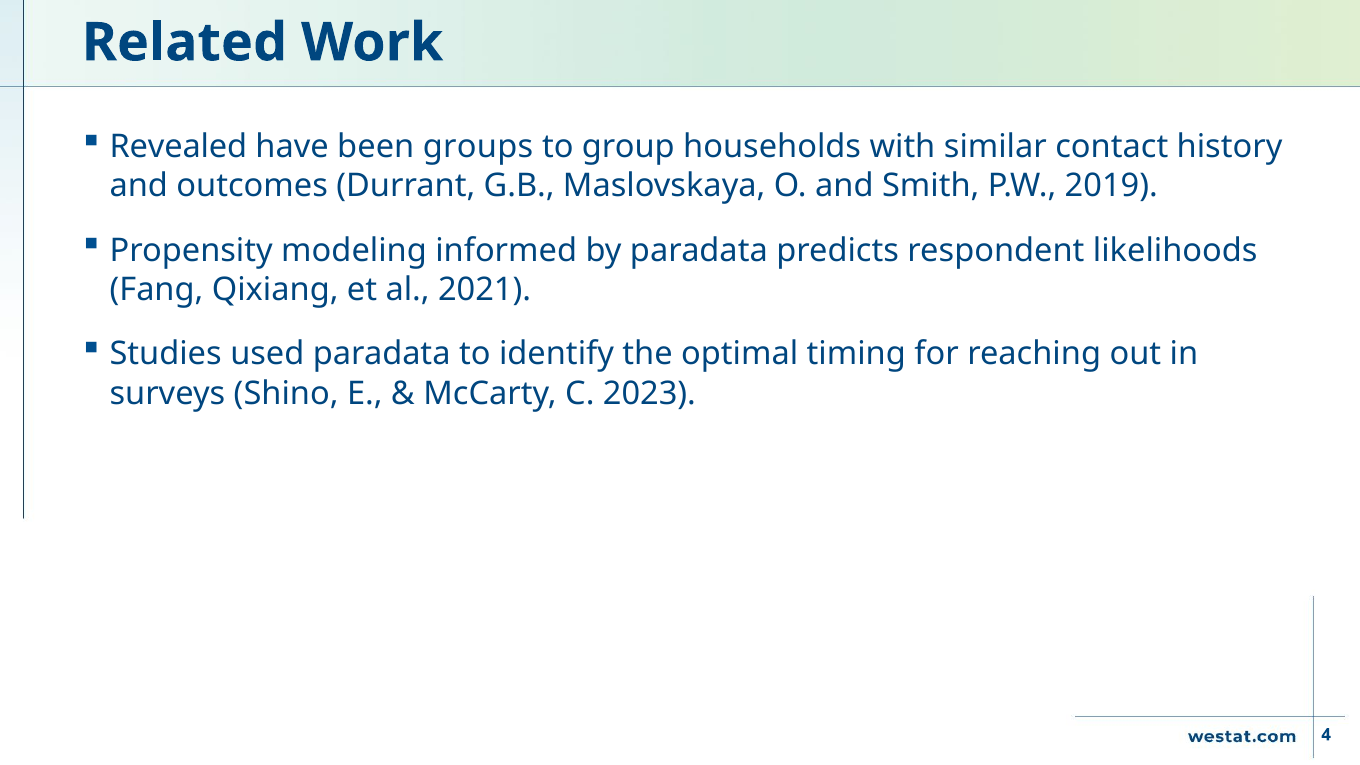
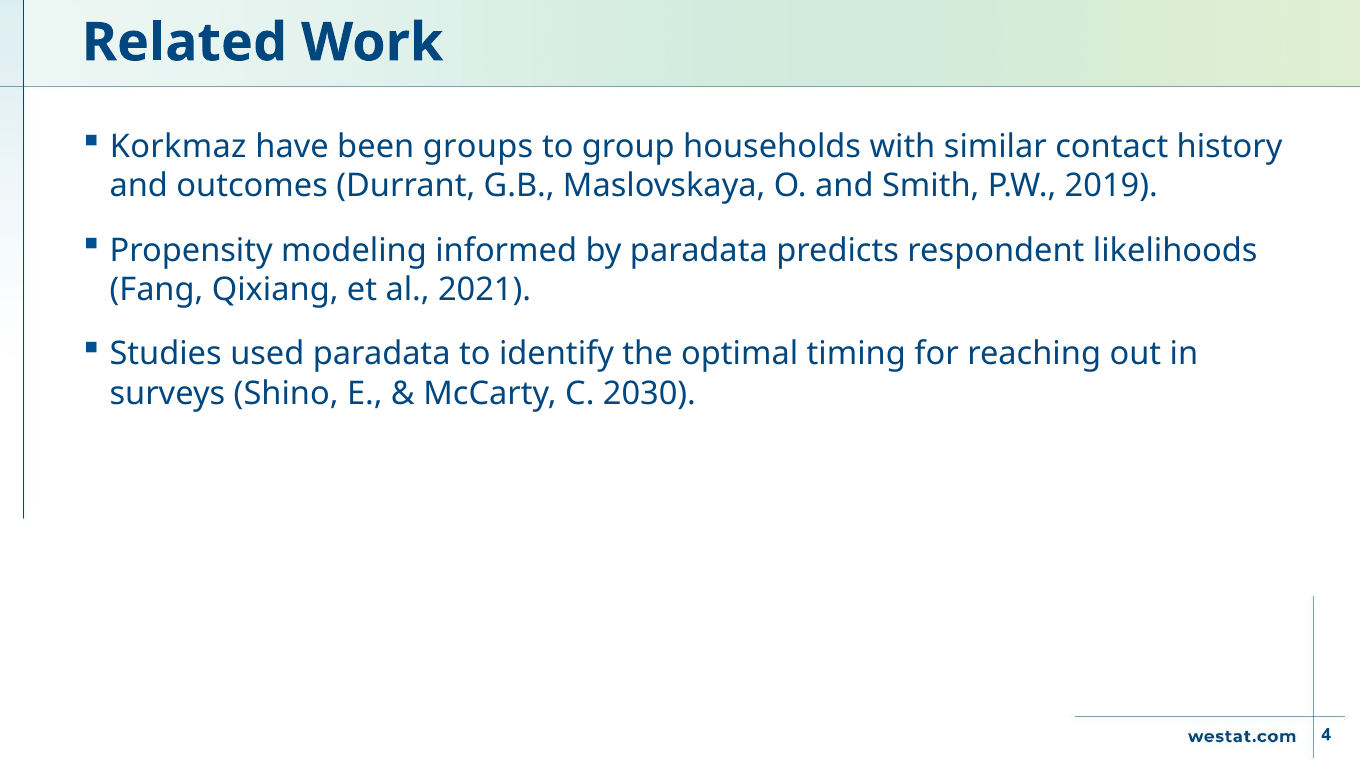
Revealed: Revealed -> Korkmaz (178, 147)
2023: 2023 -> 2030 (649, 393)
